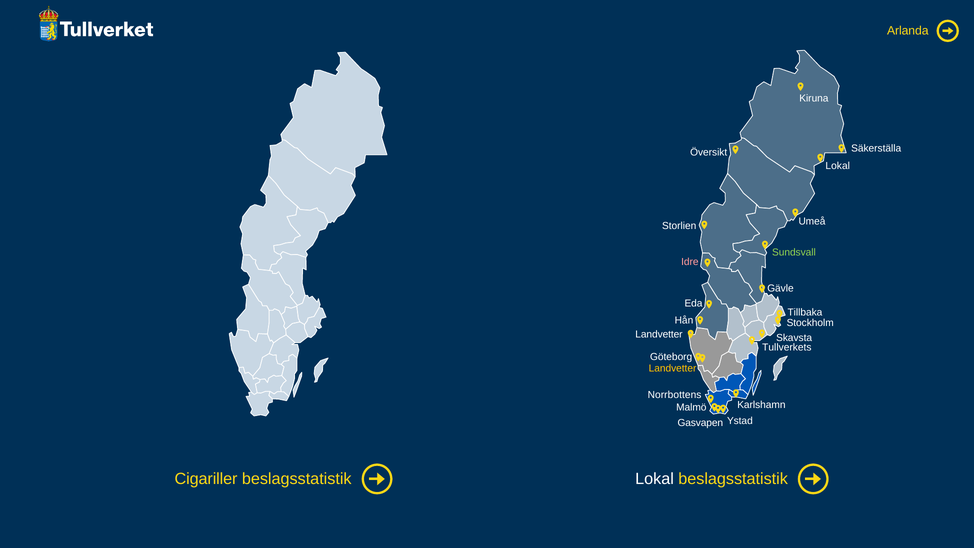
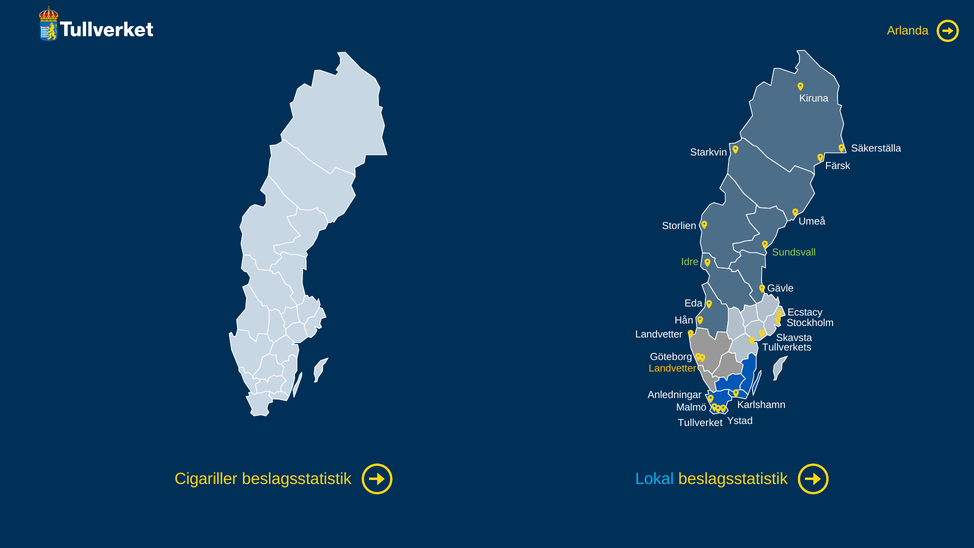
Översikt: Översikt -> Starkvin (709, 152)
Lokal: Lokal -> Färsk (838, 166)
Idre colour: pink -> light green (690, 262)
Tillbaka: Tillbaka -> Ecstacy (805, 313)
Norrbottens: Norrbottens -> Anledningar (675, 395)
Gasvapen: Gasvapen -> Tullverket (700, 423)
Lokal colour: white -> light blue (655, 479)
